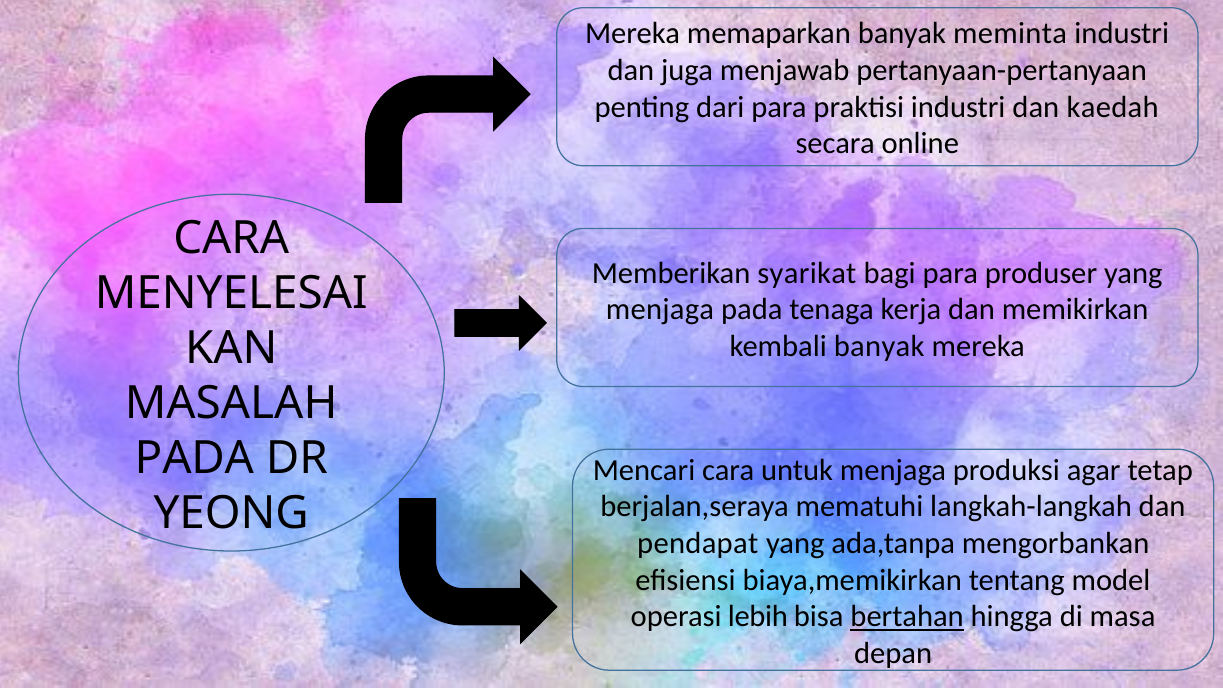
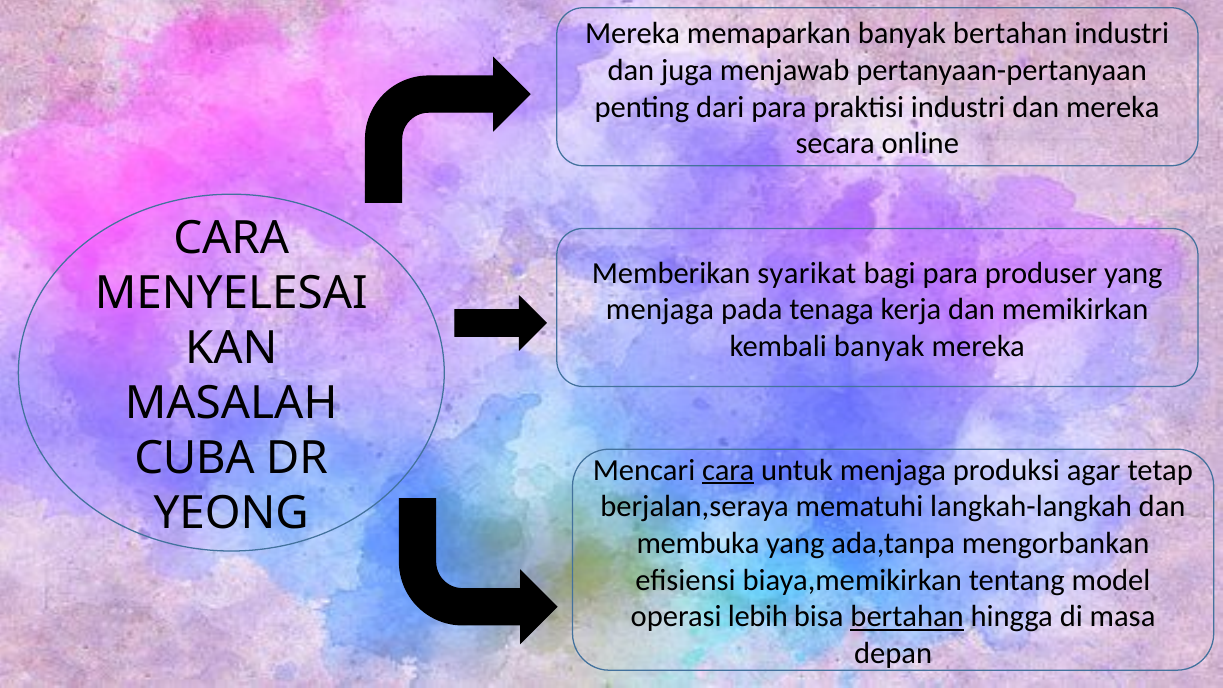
banyak meminta: meminta -> bertahan (1010, 34)
dan kaedah: kaedah -> mereka (1113, 107)
PADA: PADA -> CUBA (195, 458)
cara underline: none -> present (728, 470)
pendapat: pendapat -> membuka (698, 543)
